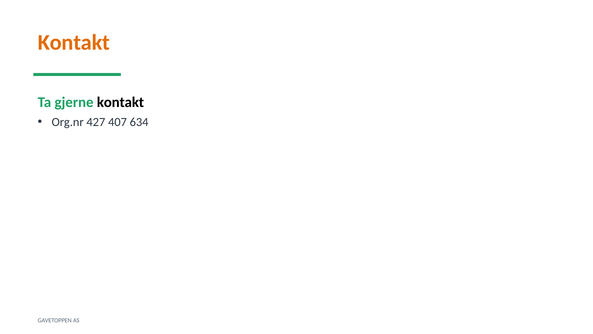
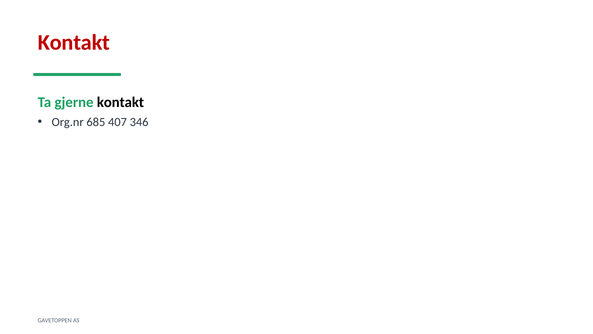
Kontakt colour: orange -> red (74, 42)
427: 427 -> 685 (96, 122)
634: 634 -> 346 (139, 122)
